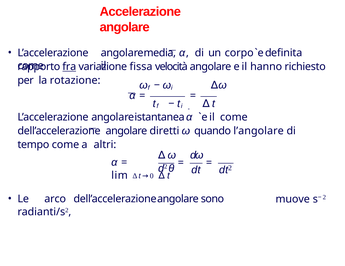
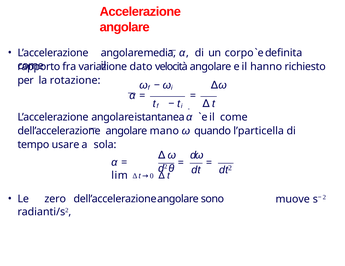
fra underline: present -> none (69, 67)
fissa: fissa -> dato (141, 67)
diretti: diretti -> mano (164, 131)
l’angolare: l’angolare -> l’particella (259, 131)
tempo come: come -> usare (66, 145)
altri: altri -> sola (105, 145)
arco: arco -> zero (55, 199)
